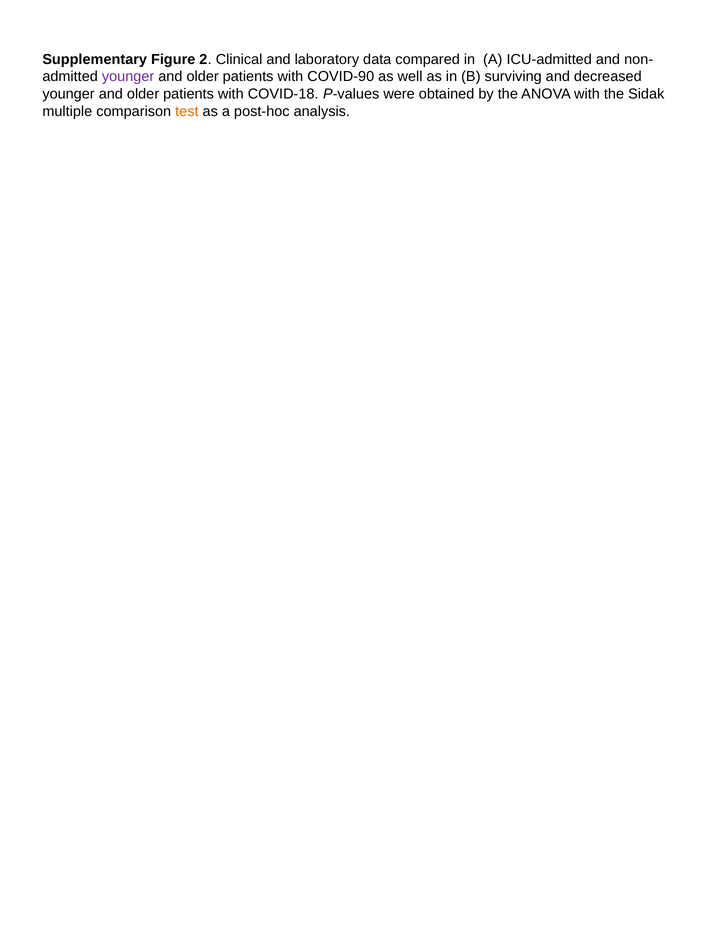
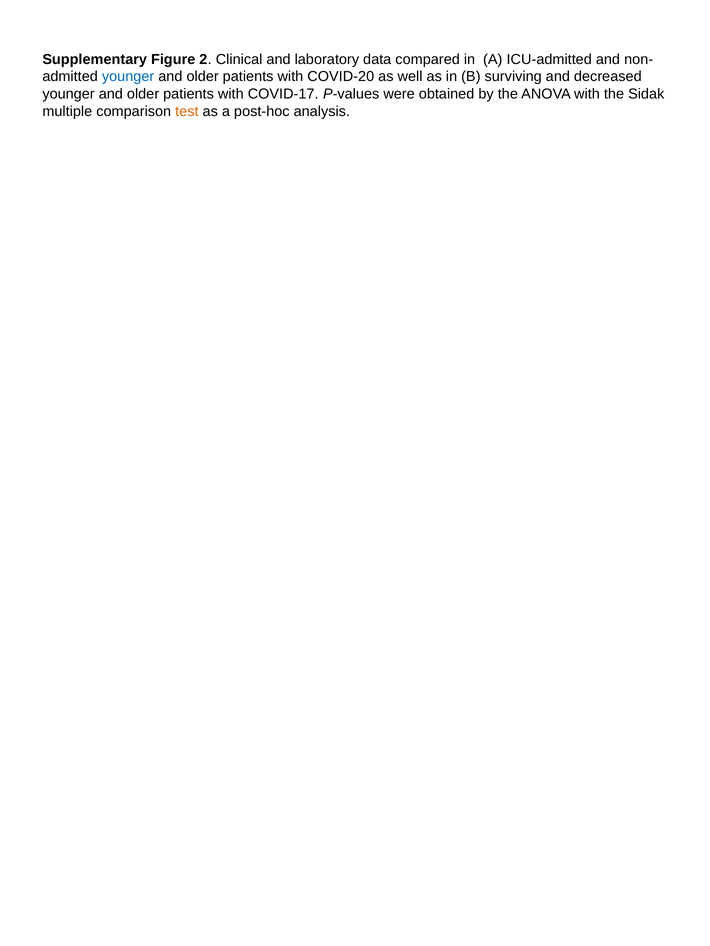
younger colour: purple -> blue (128, 77)
COVID-90: COVID-90 -> COVID-20 (341, 77)
COVID-18: COVID-18 -> COVID-17 (283, 94)
